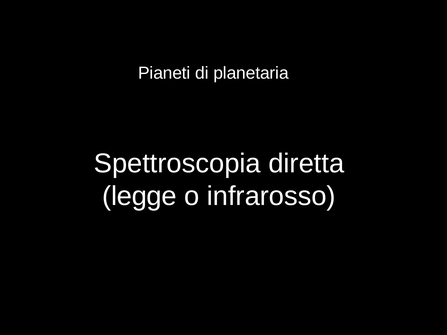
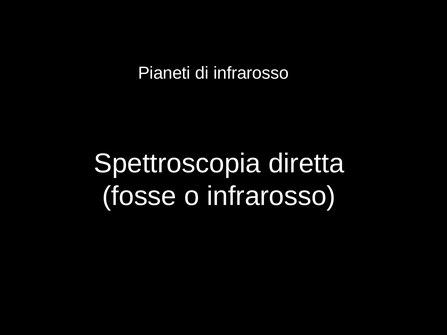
di planetaria: planetaria -> infrarosso (251, 73)
legge: legge -> fosse (139, 196)
